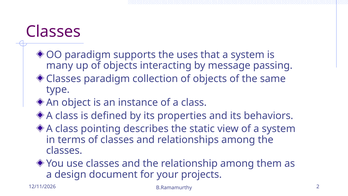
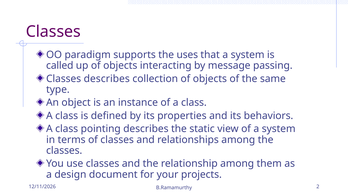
many: many -> called (60, 66)
Classes paradigm: paradigm -> describes (107, 79)
